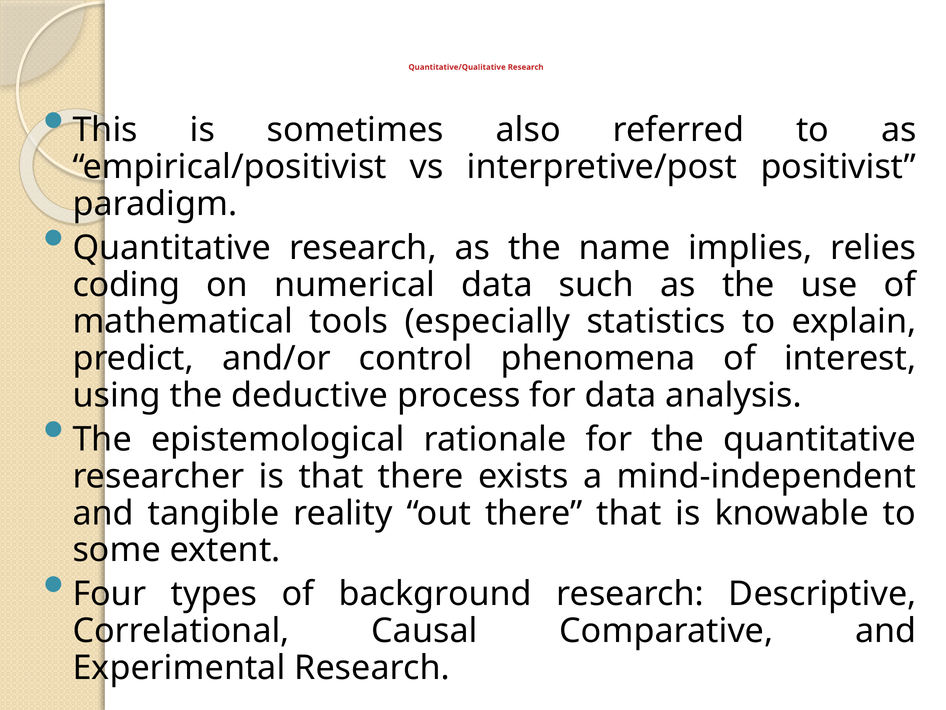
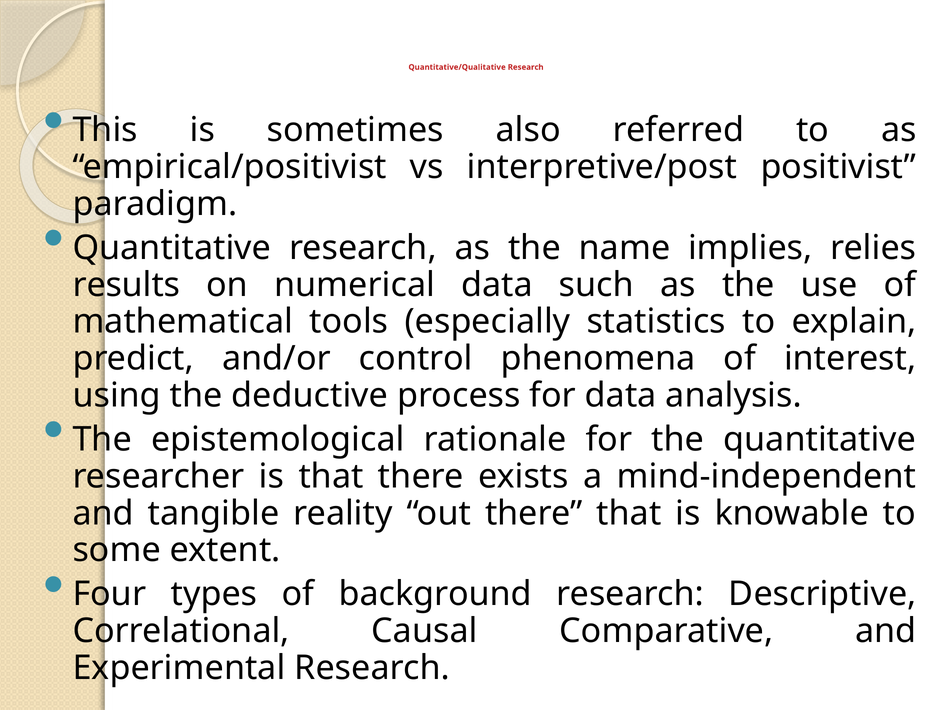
coding: coding -> results (126, 285)
